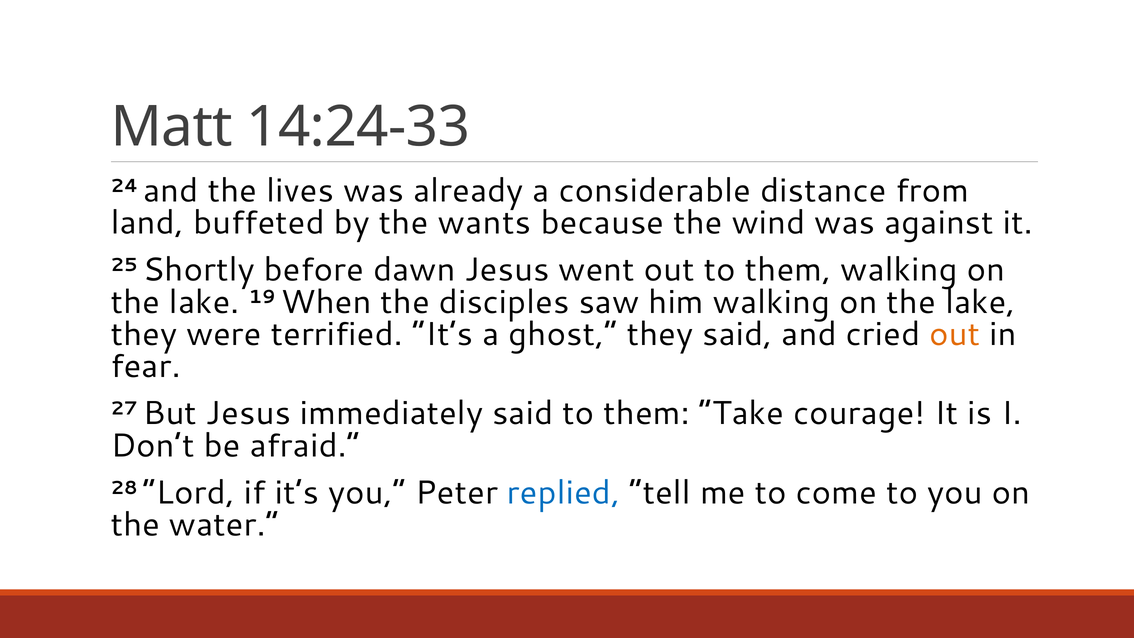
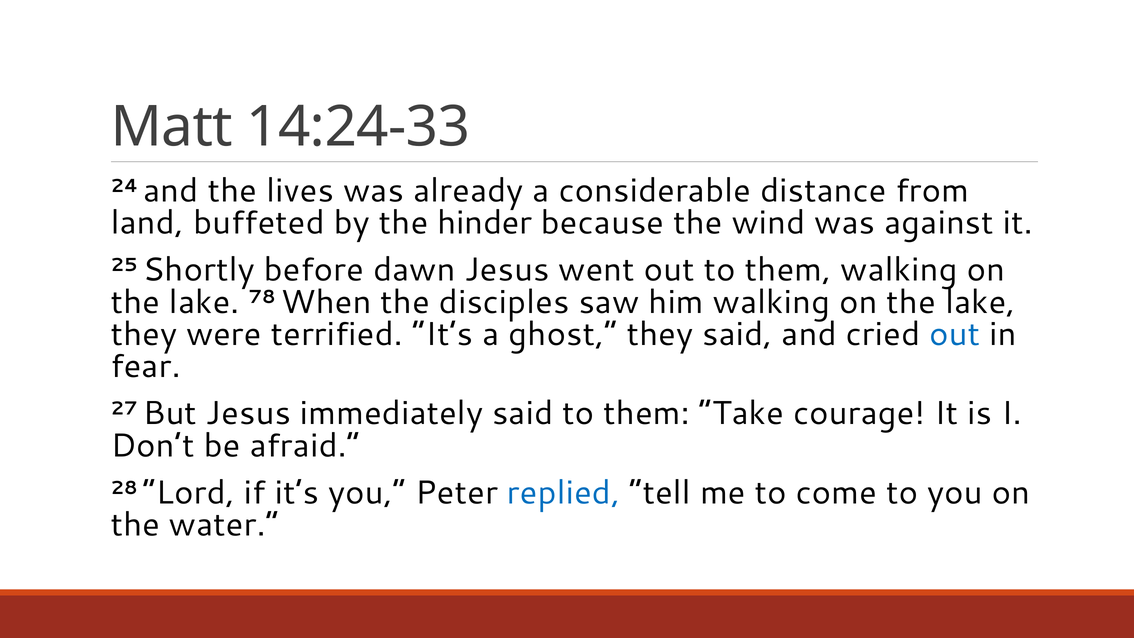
wants: wants -> hinder (485, 223)
19: 19 -> 78 (262, 297)
out colour: orange -> blue (955, 334)
